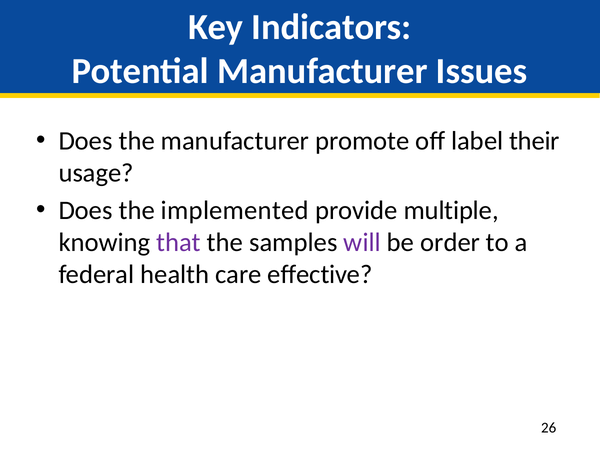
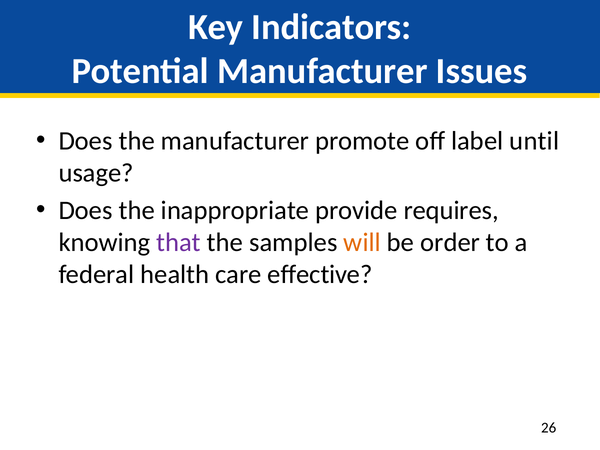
their: their -> until (534, 141)
implemented: implemented -> inappropriate (235, 210)
multiple: multiple -> requires (451, 210)
will colour: purple -> orange (362, 242)
